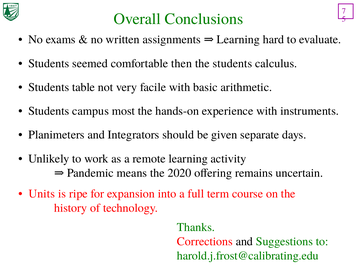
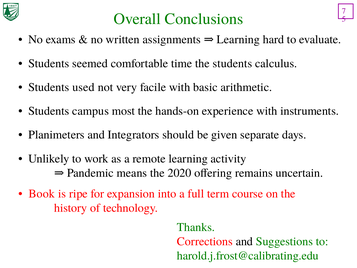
then: then -> time (182, 63)
table: table -> used (84, 87)
Units: Units -> Book (42, 194)
